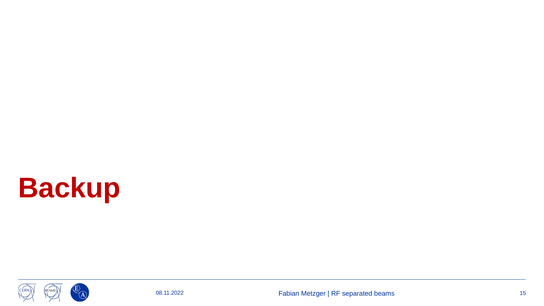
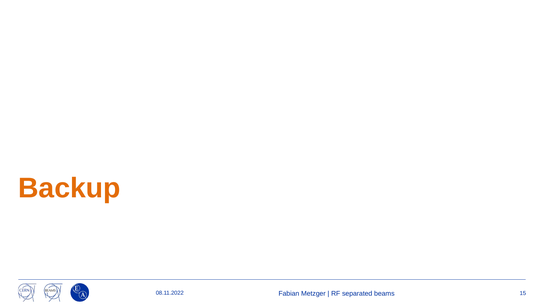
Backup colour: red -> orange (69, 188)
